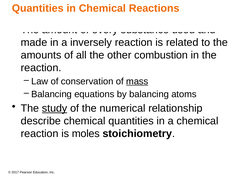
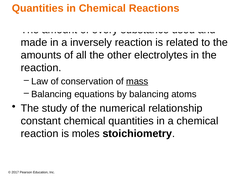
combustion: combustion -> electrolytes (161, 55)
study underline: present -> none (55, 109)
describe: describe -> constant (41, 121)
